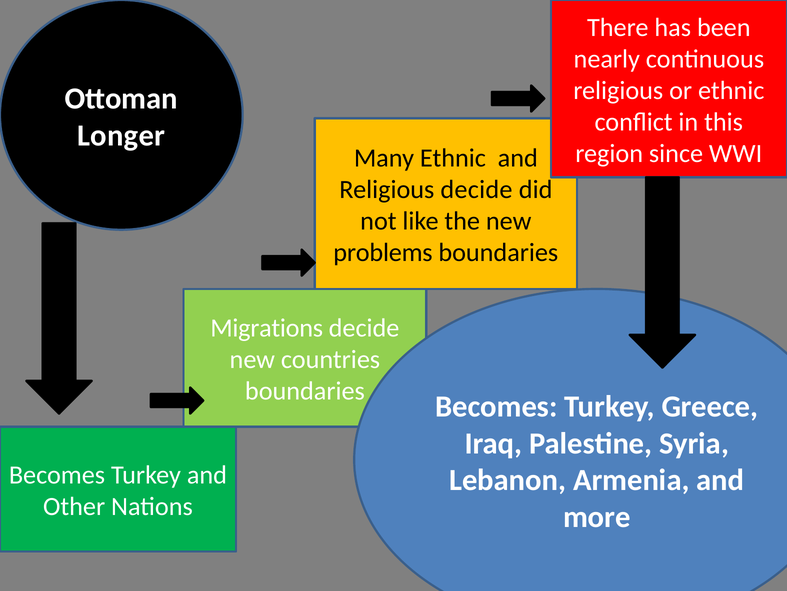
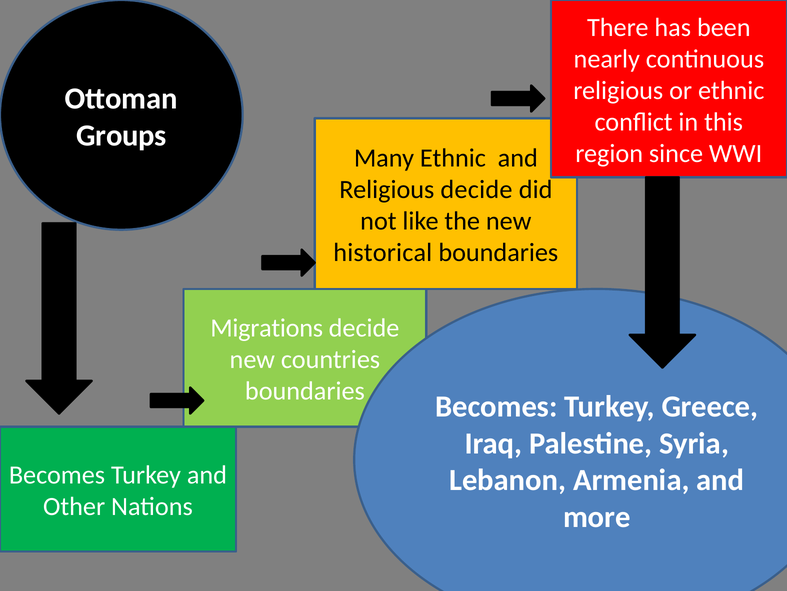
Longer: Longer -> Groups (121, 135)
problems: problems -> historical (383, 252)
